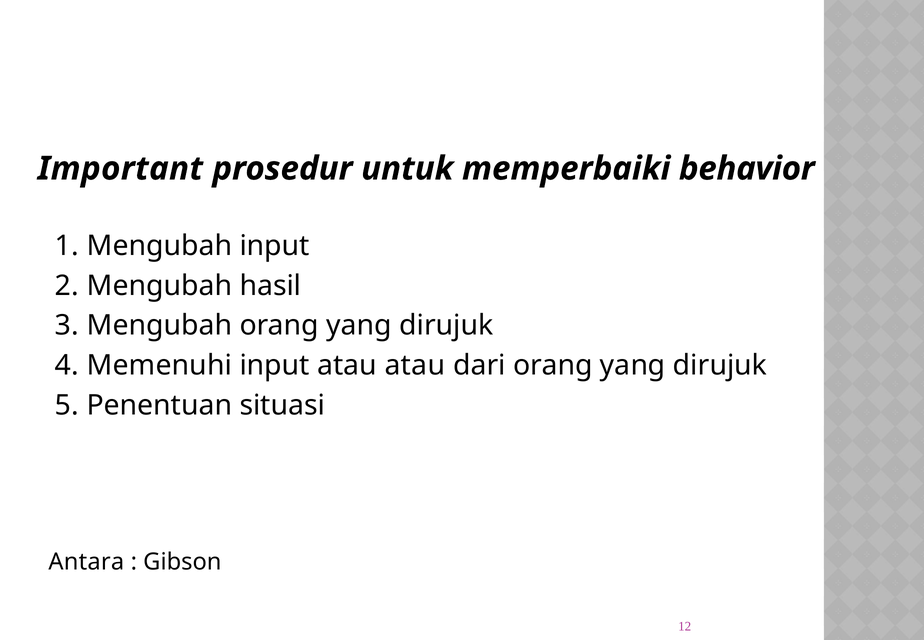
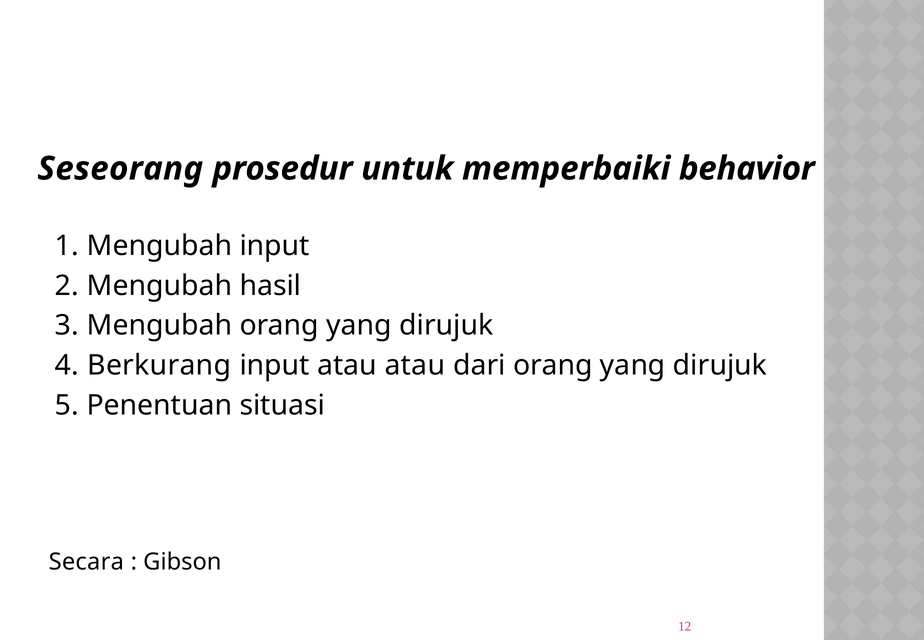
Important: Important -> Seseorang (120, 169)
Memenuhi: Memenuhi -> Berkurang (159, 365)
Antara: Antara -> Secara (86, 562)
